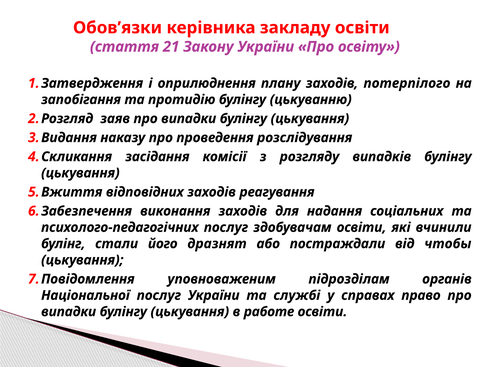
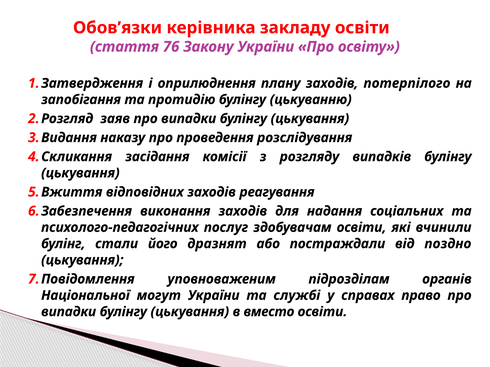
21: 21 -> 76 (171, 47)
чтобы: чтобы -> поздно (448, 244)
Національної послуг: послуг -> могут (159, 296)
работе: работе -> вместо (269, 312)
